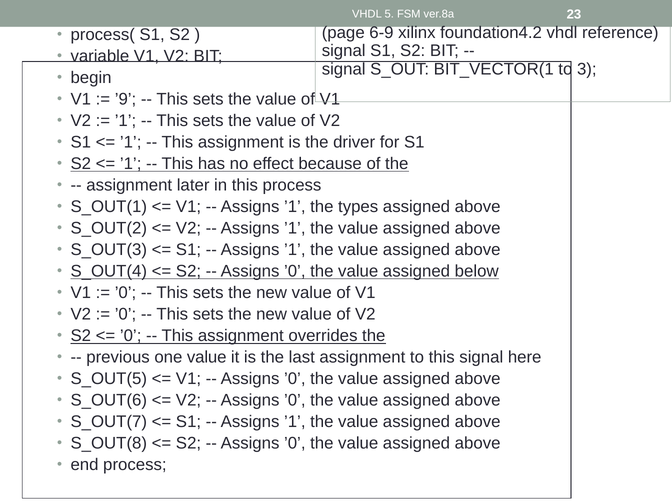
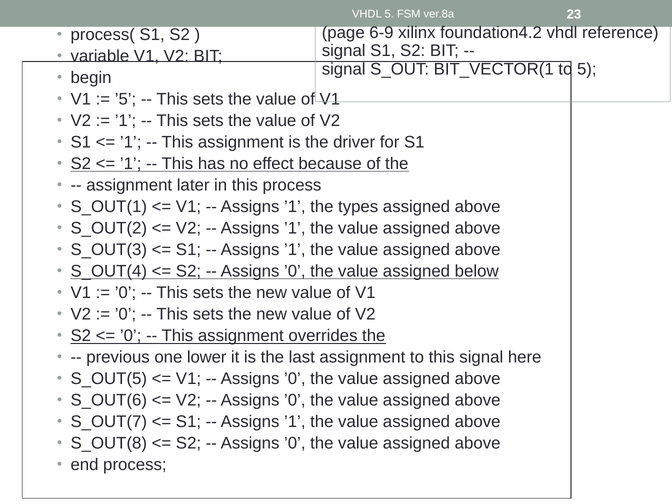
to 3: 3 -> 5 (587, 69)
’9: ’9 -> ’5 (126, 99)
one value: value -> lower (207, 357)
